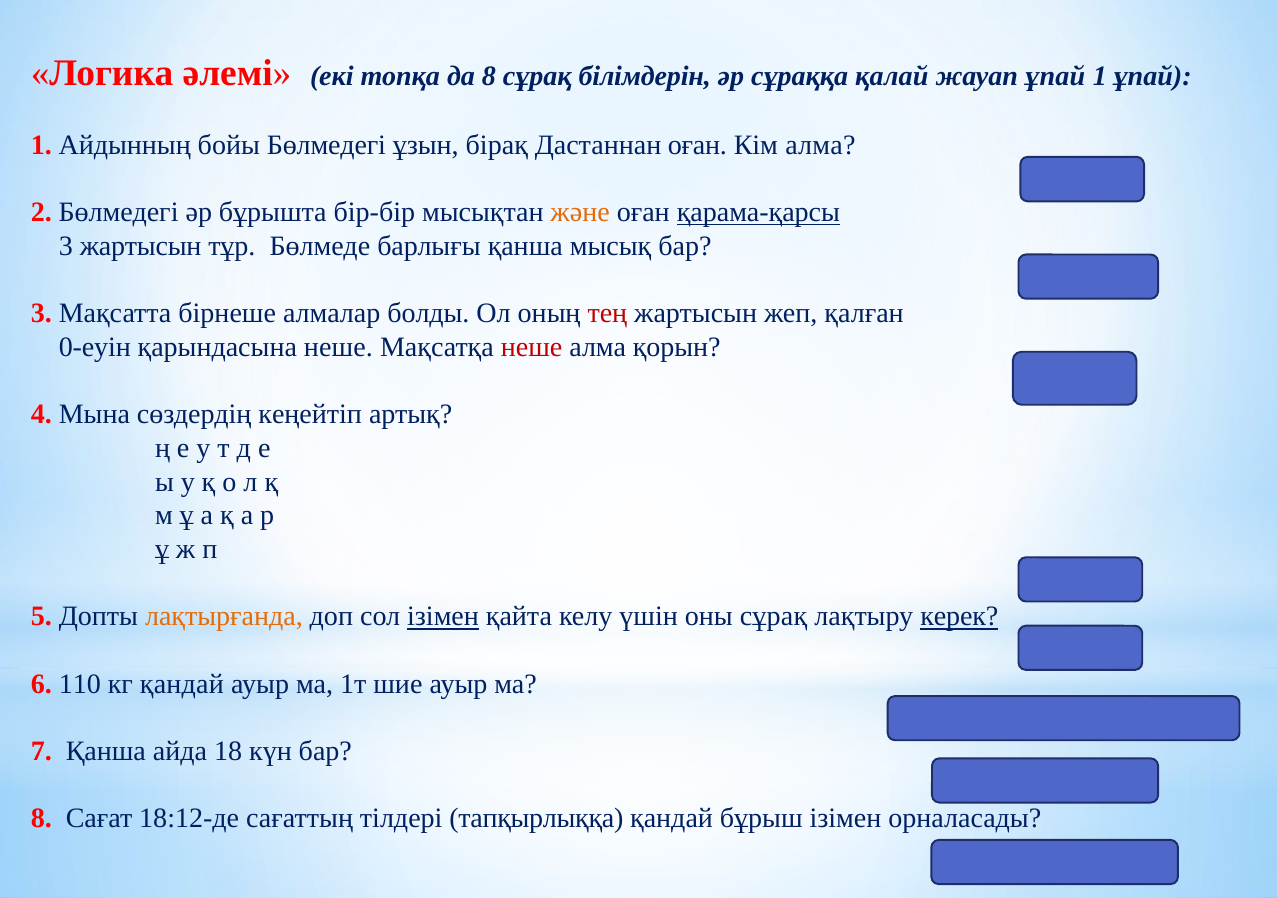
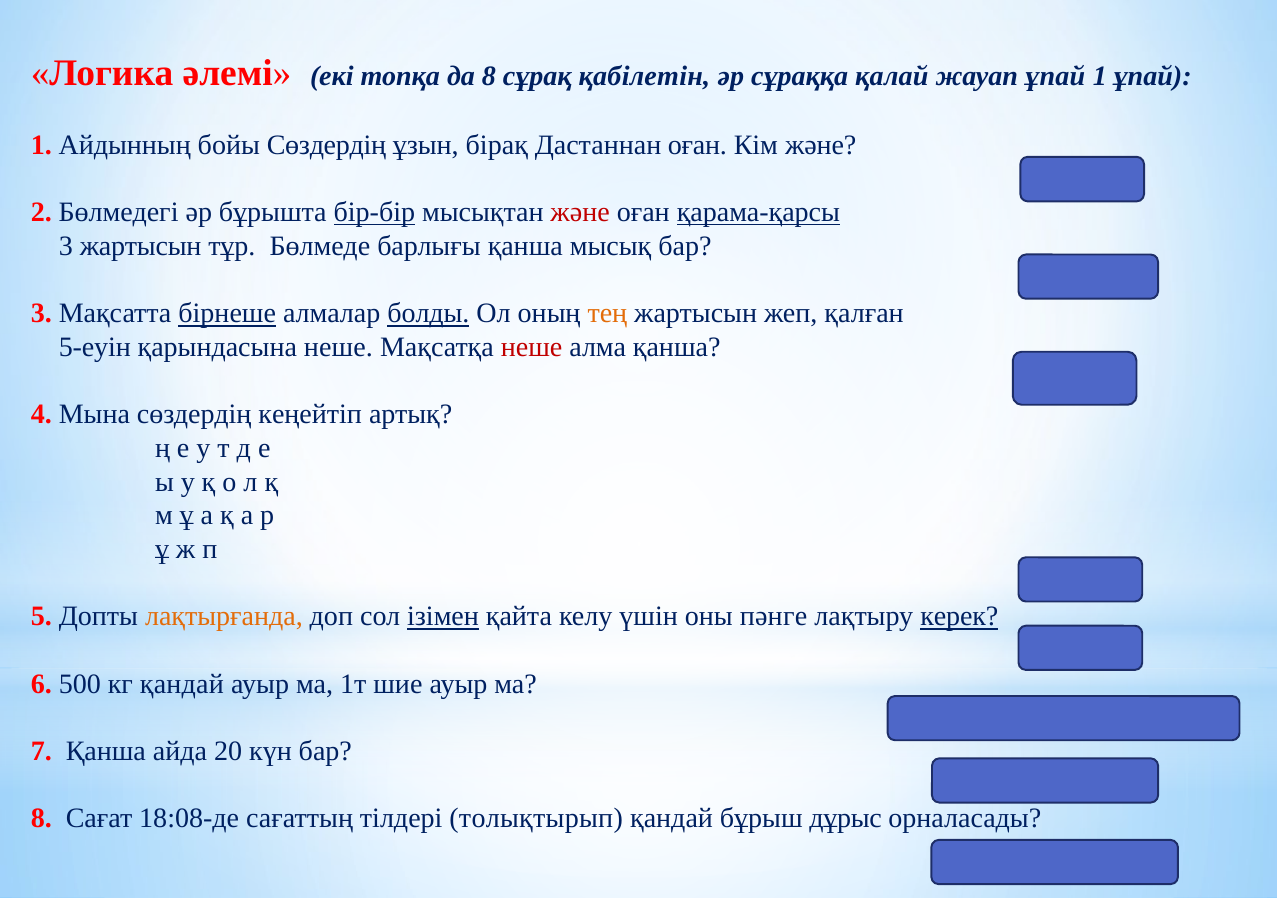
білімдерін: білімдерін -> қабілетін (644, 76)
бойы Бөлмедегі: Бөлмедегі -> Сөздердің (326, 145)
Кім алма: алма -> және (821, 145)
бір-бір underline: none -> present (374, 213)
және colour: orange -> red (580, 213)
бірнеше underline: none -> present (227, 314)
болды underline: none -> present (428, 314)
тең colour: red -> orange (607, 314)
0-еуін: 0-еуін -> 5-еуін (95, 347)
алма қорын: қорын -> қанша (677, 347)
оны сұрақ: сұрақ -> пәнге (773, 617)
110: 110 -> 500 (80, 684)
18: 18 -> 20 (228, 751)
18:12-де: 18:12-де -> 18:08-де (189, 819)
тапқырлыққа: тапқырлыққа -> толықтырып (536, 819)
бұрыш ізімен: ізімен -> дұрыс (846, 819)
